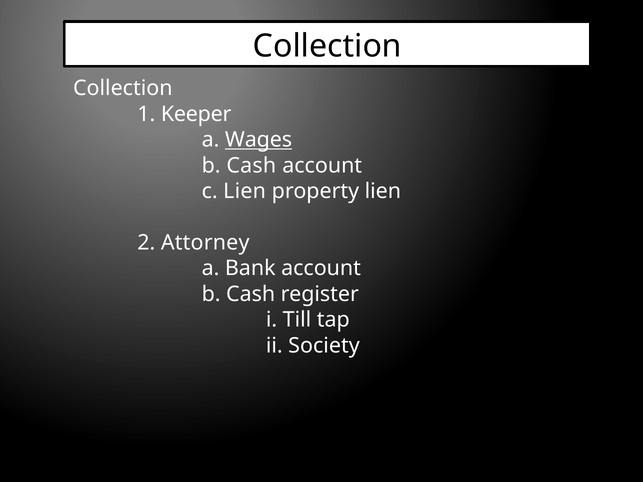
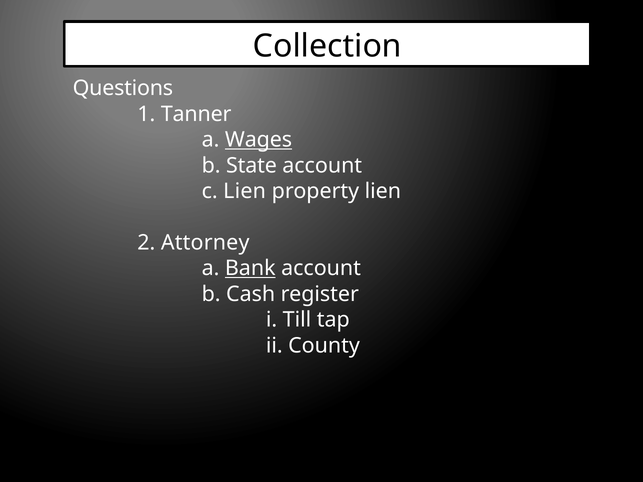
Collection: Collection -> Questions (123, 88)
Keeper: Keeper -> Tanner (196, 114)
Cash: Cash -> State (251, 166)
Bank underline: none -> present (250, 269)
Society: Society -> County (324, 346)
